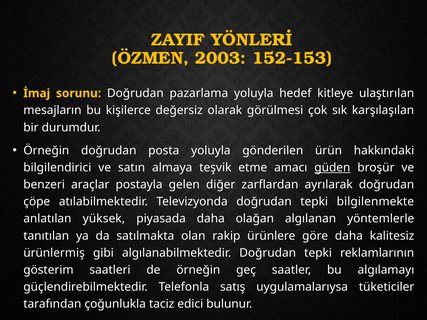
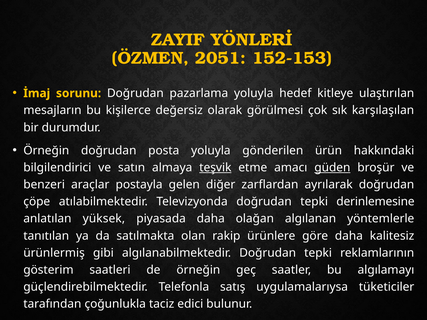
2003: 2003 -> 2051 (221, 58)
teşvik underline: none -> present (215, 168)
bilgilenmekte: bilgilenmekte -> derinlemesine (376, 202)
